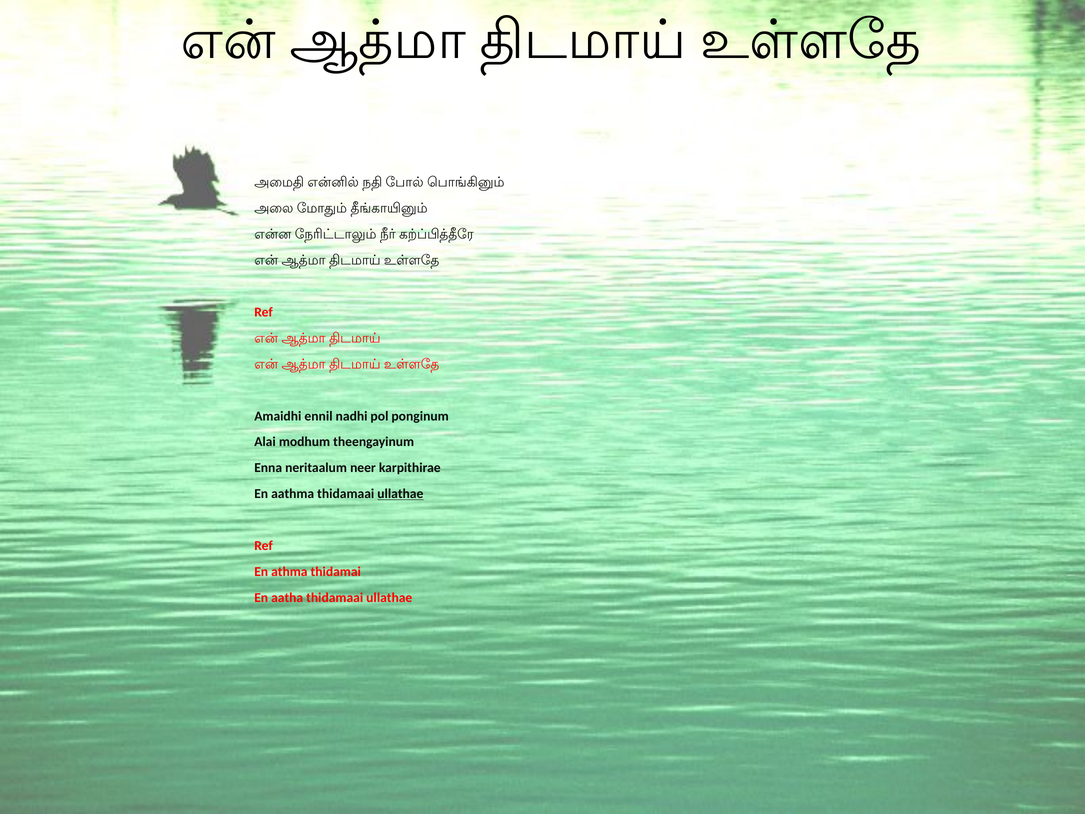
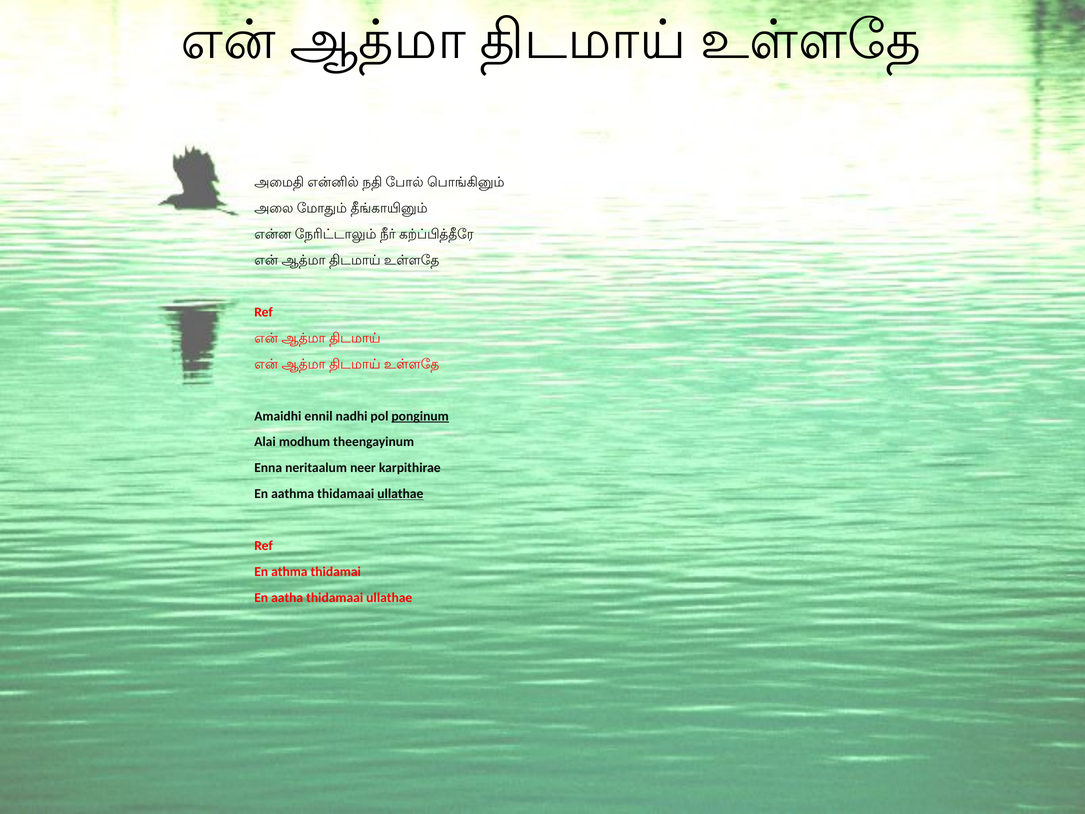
ponginum underline: none -> present (420, 416)
